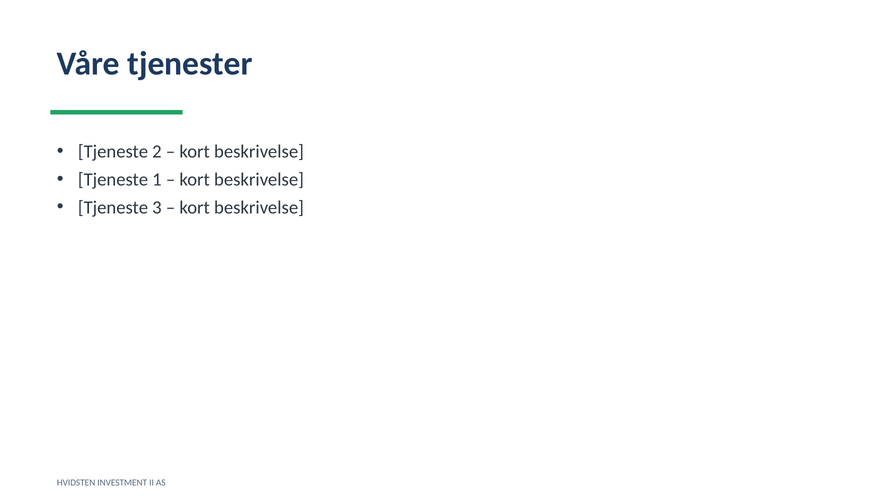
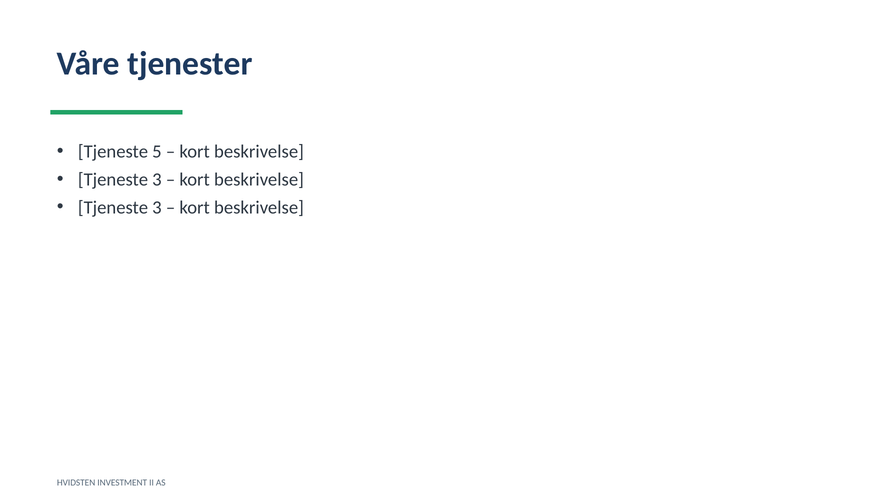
2: 2 -> 5 (157, 152)
1: 1 -> 3 (157, 180)
